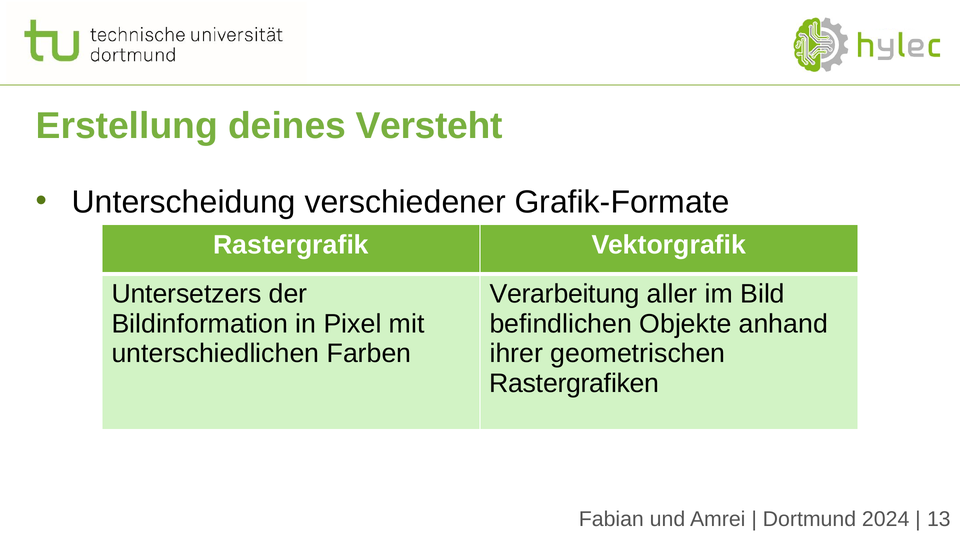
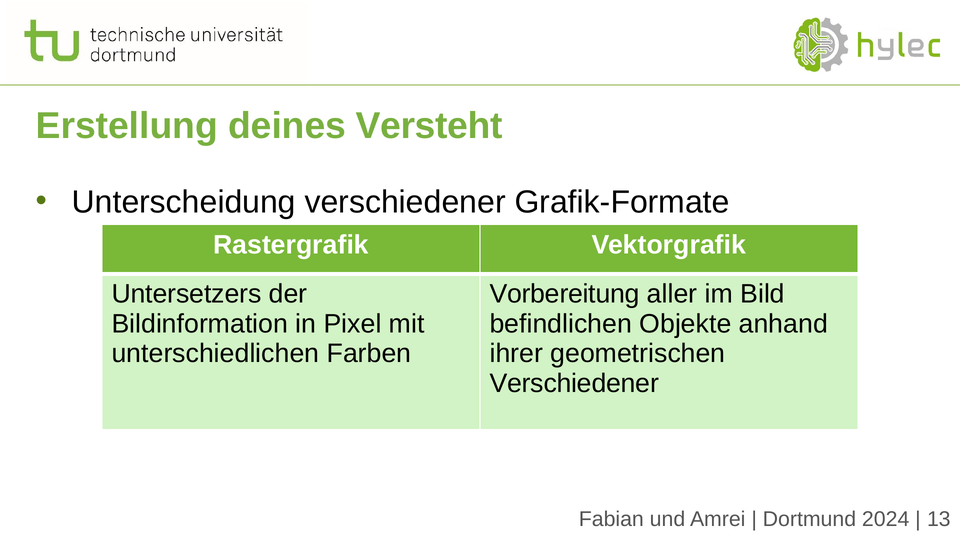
Verarbeitung: Verarbeitung -> Vorbereitung (565, 294)
Rastergrafiken: Rastergrafiken -> Verschiedener (574, 383)
